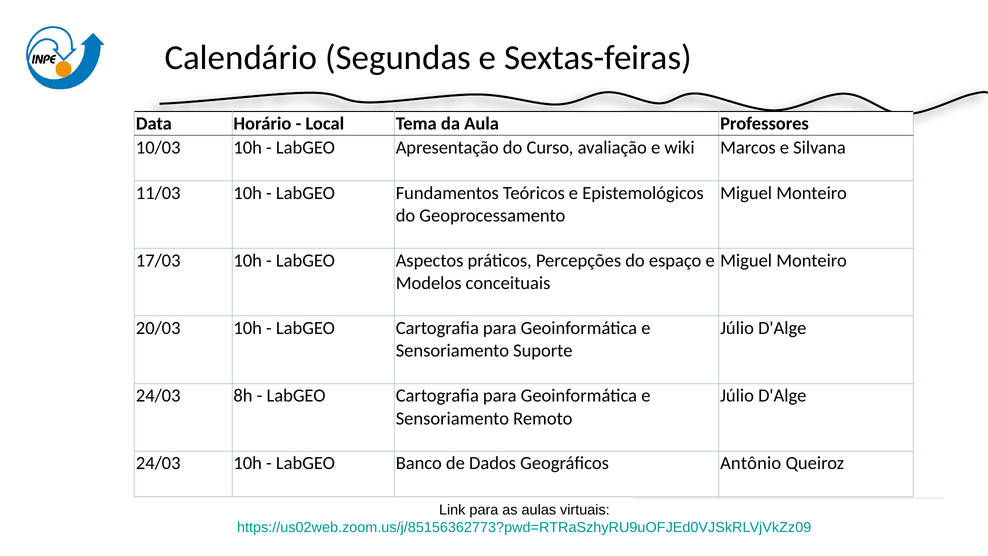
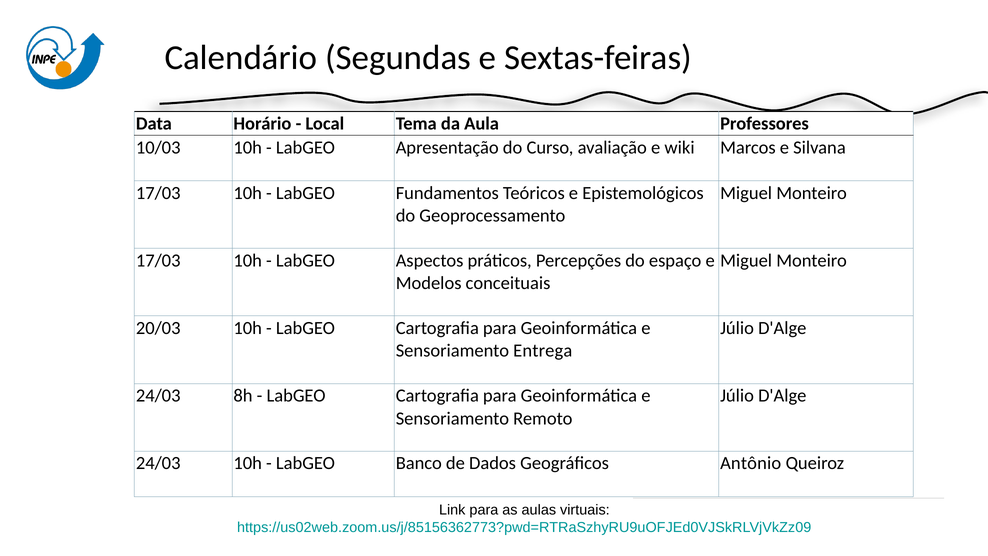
11/03: 11/03 -> 17/03 (158, 193)
Suporte: Suporte -> Entrega (543, 351)
